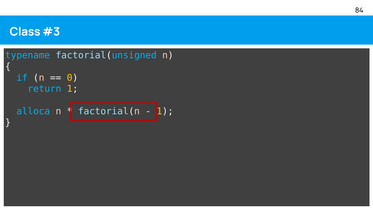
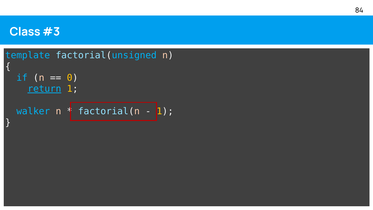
typename: typename -> template (28, 55)
return underline: none -> present (44, 89)
alloca: alloca -> walker (33, 111)
